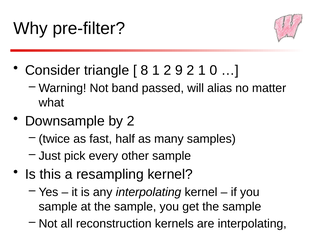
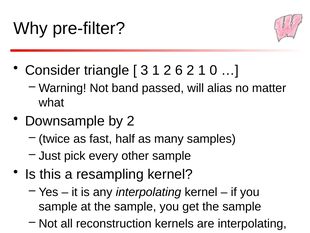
8: 8 -> 3 (145, 70)
9: 9 -> 6 (179, 70)
